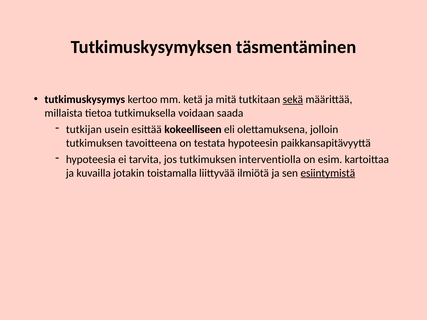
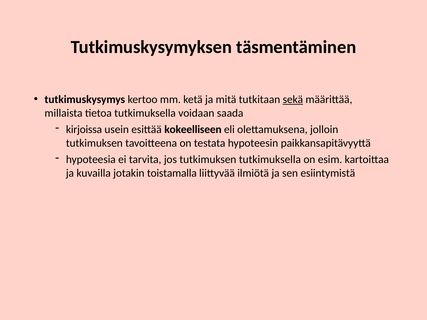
tutkijan: tutkijan -> kirjoissa (84, 130)
tutkimuksen interventiolla: interventiolla -> tutkimuksella (270, 160)
esiintymistä underline: present -> none (328, 173)
